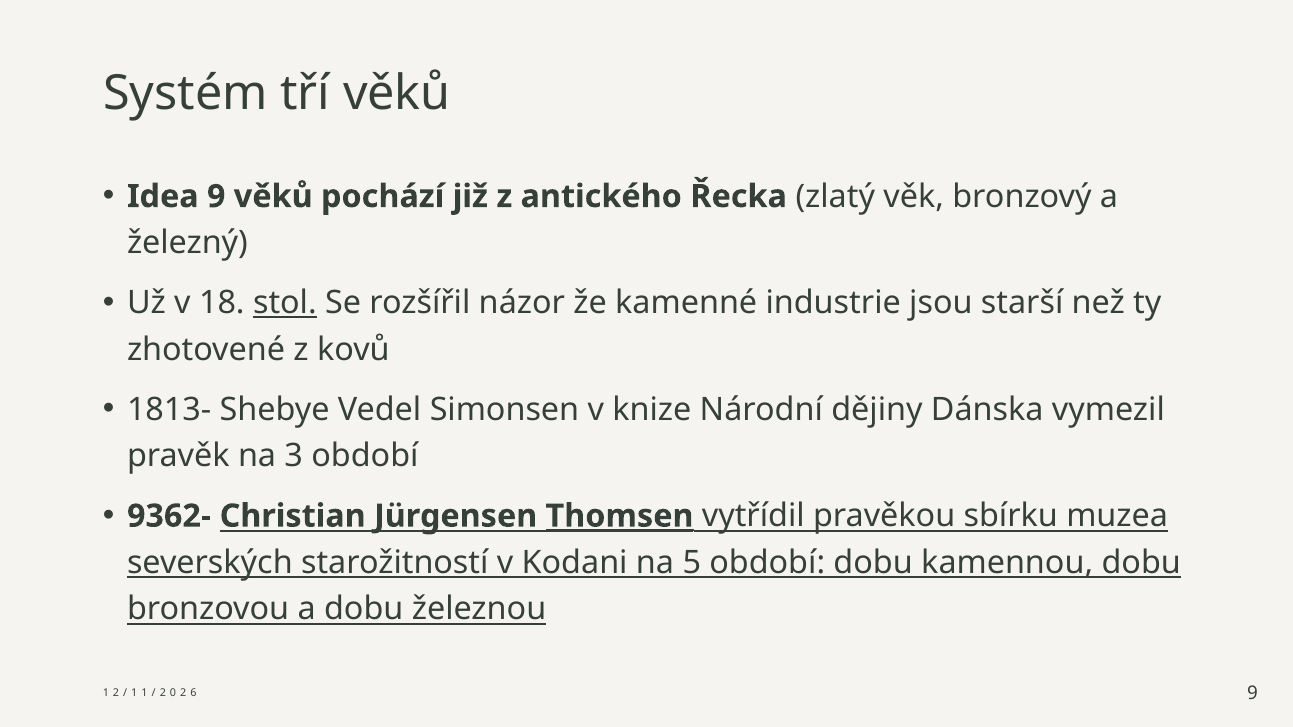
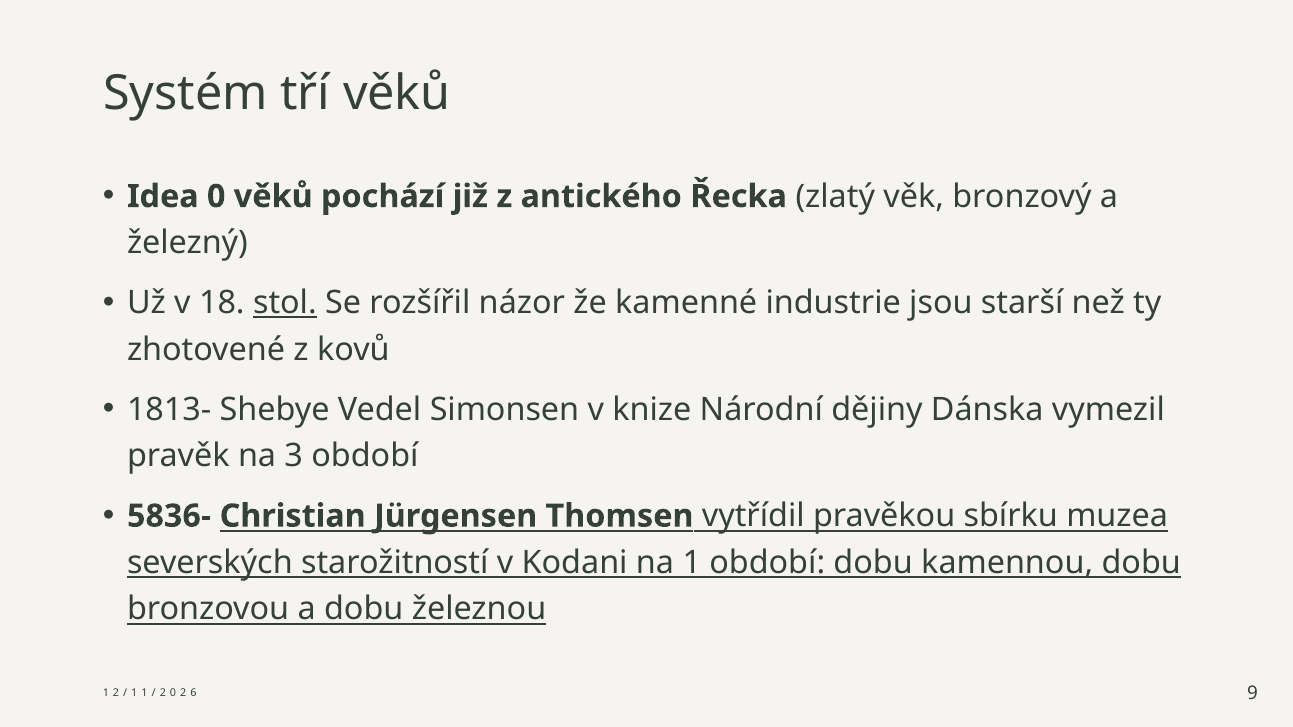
Idea 9: 9 -> 0 (216, 197)
9362-: 9362- -> 5836- (169, 516)
Thomsen underline: present -> none (620, 516)
na 5: 5 -> 1 (692, 563)
